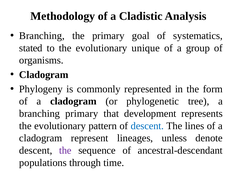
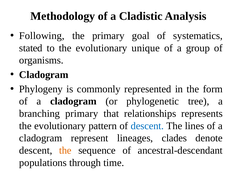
Branching: Branching -> Following (42, 36)
development: development -> relationships (150, 113)
unless: unless -> clades (174, 138)
the colour: purple -> orange (65, 150)
